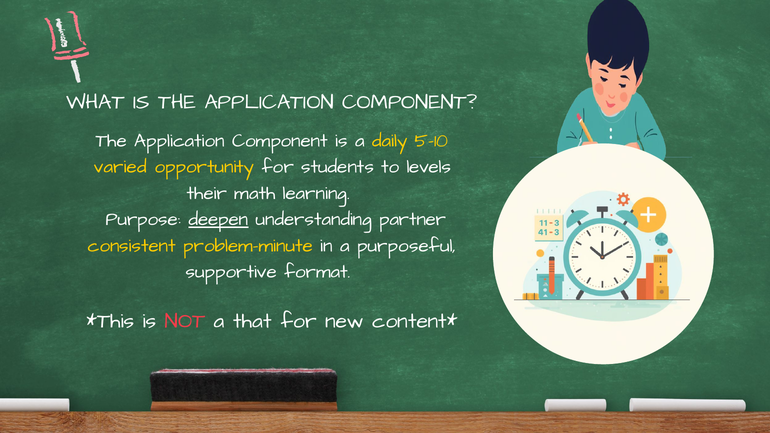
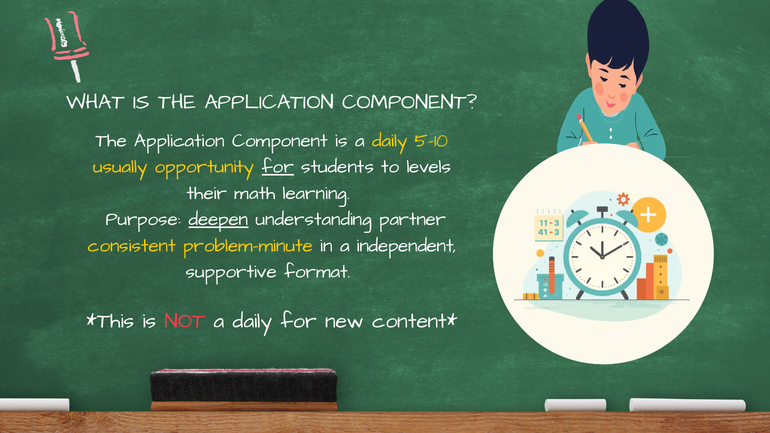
varied: varied -> usually (120, 167)
for underline: none -> present (278, 167)
purposeful: purposeful -> independent (407, 246)
NOT a that: that -> daily (253, 321)
